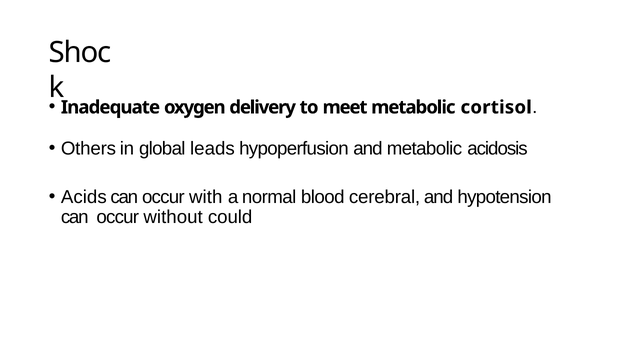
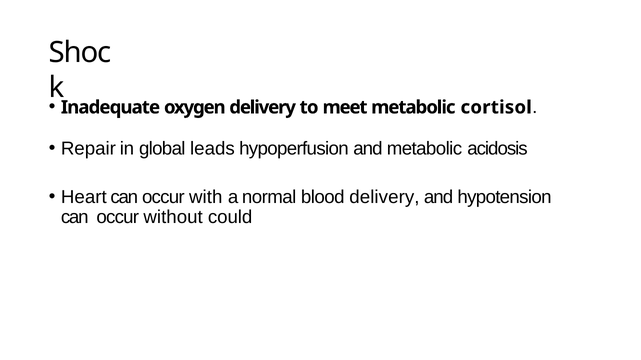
Others: Others -> Repair (88, 149)
Acids: Acids -> Heart (84, 197)
blood cerebral: cerebral -> delivery (384, 197)
